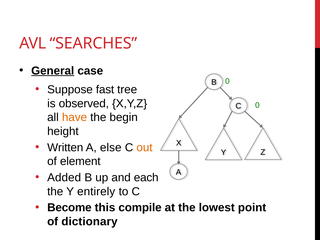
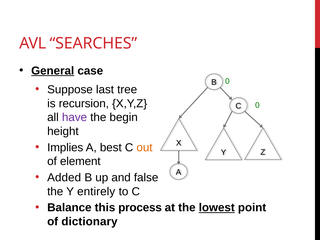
fast: fast -> last (105, 90)
observed: observed -> recursion (84, 103)
have colour: orange -> purple (74, 117)
Written: Written -> Implies (65, 147)
else: else -> best (111, 147)
each: each -> false (146, 178)
Become: Become -> Balance (69, 208)
compile: compile -> process (140, 208)
lowest underline: none -> present (217, 208)
